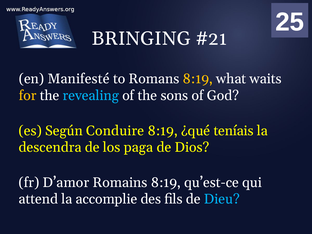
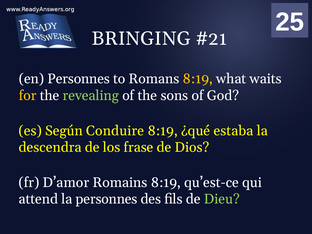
en Manifesté: Manifesté -> Personnes (79, 79)
revealing colour: light blue -> light green (91, 96)
teníais: teníais -> estaba (233, 131)
paga: paga -> frase (139, 147)
la accomplie: accomplie -> personnes (107, 199)
Dieu colour: light blue -> light green (222, 199)
